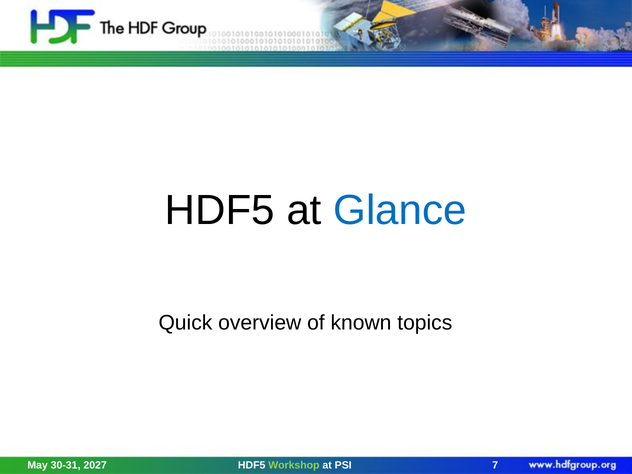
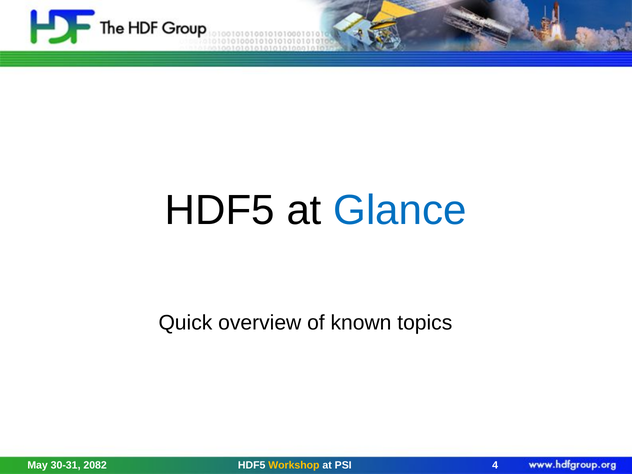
2027: 2027 -> 2082 (95, 465)
Workshop colour: light green -> yellow (294, 465)
7: 7 -> 4 (495, 465)
